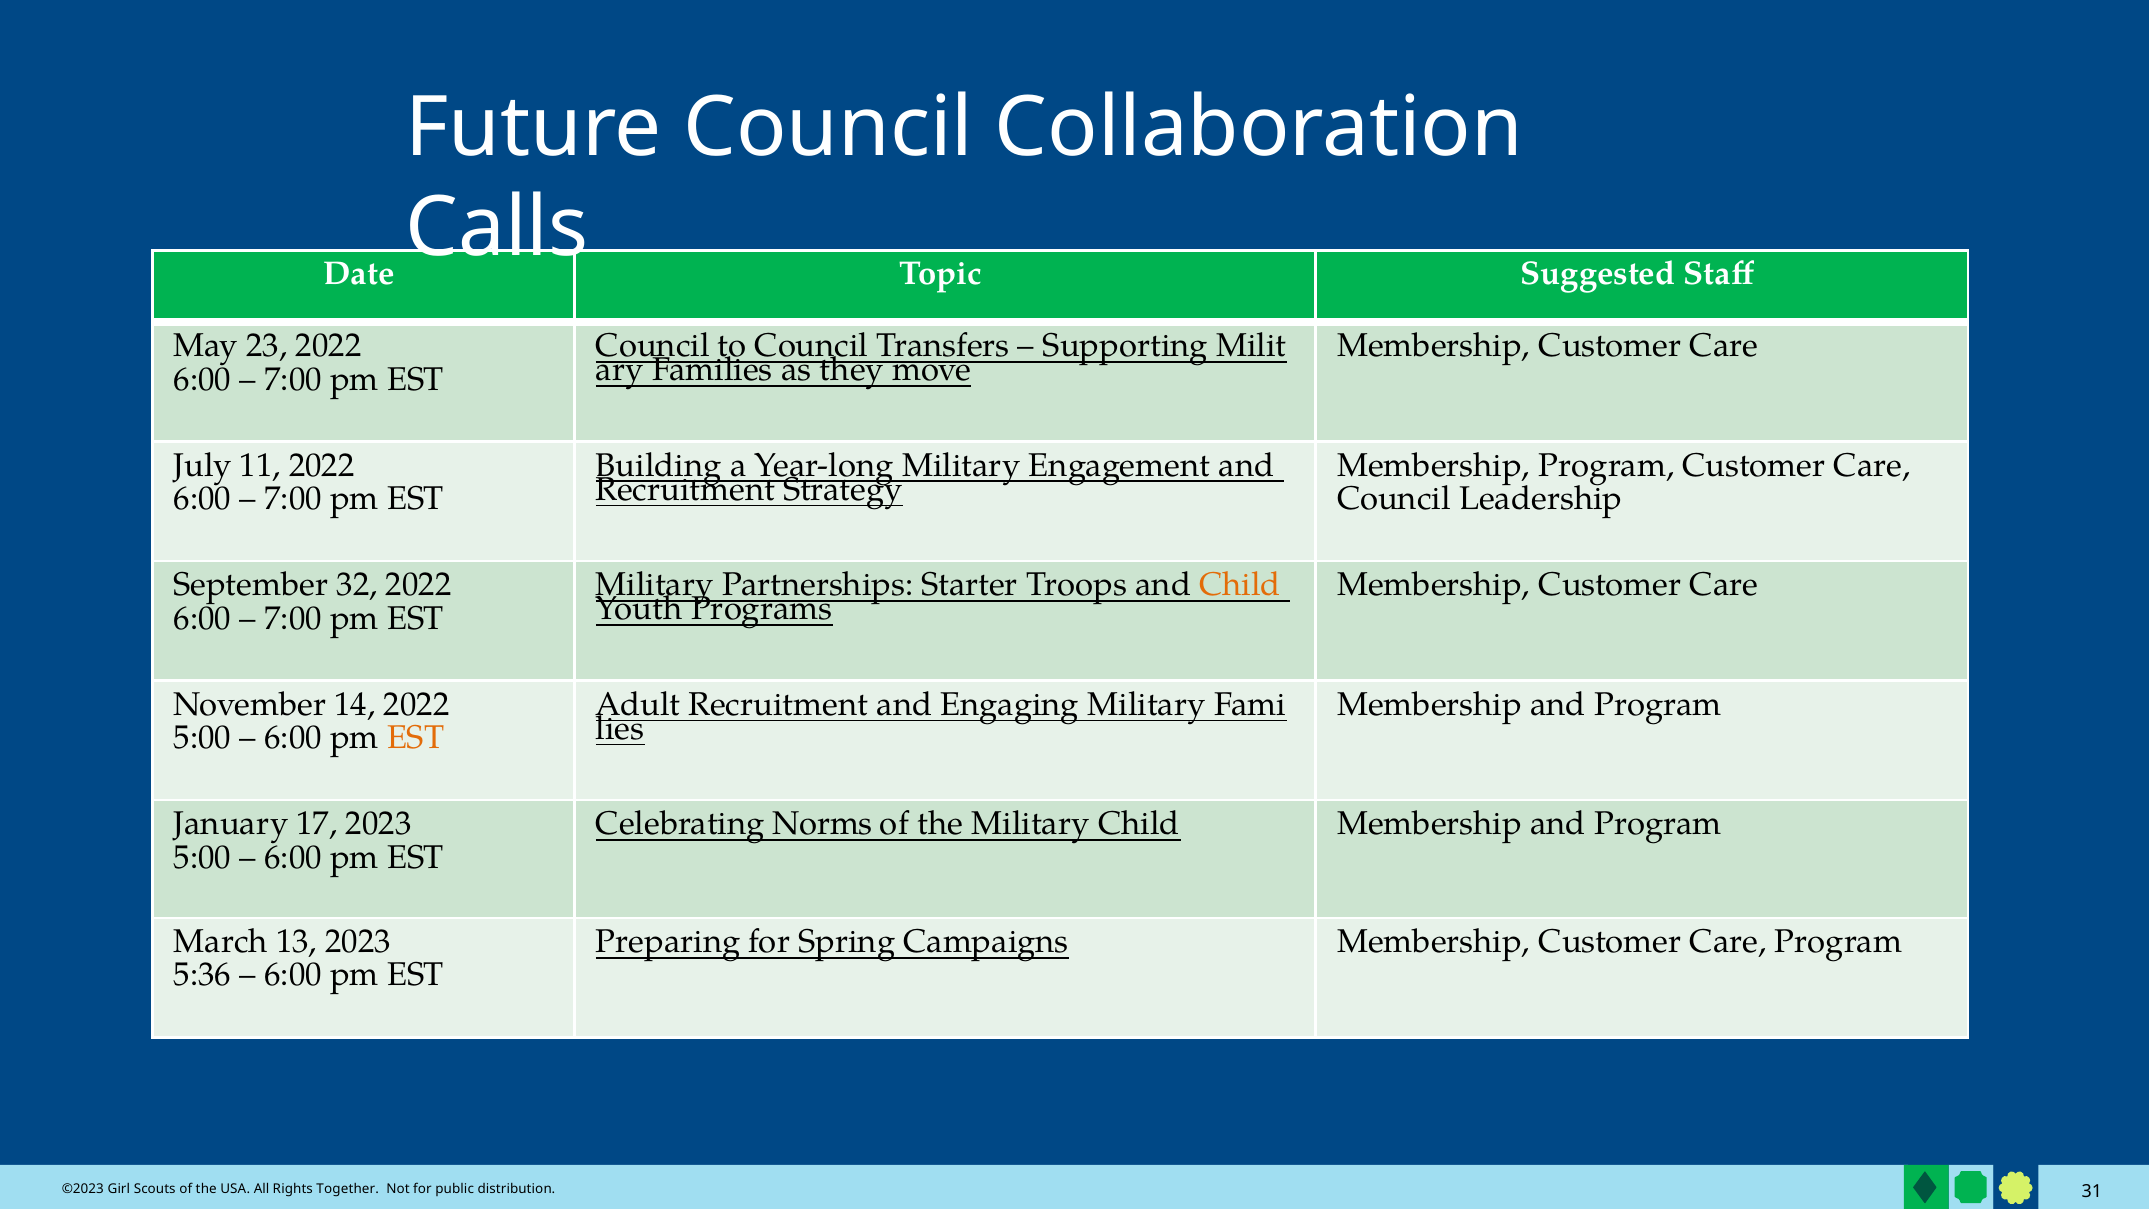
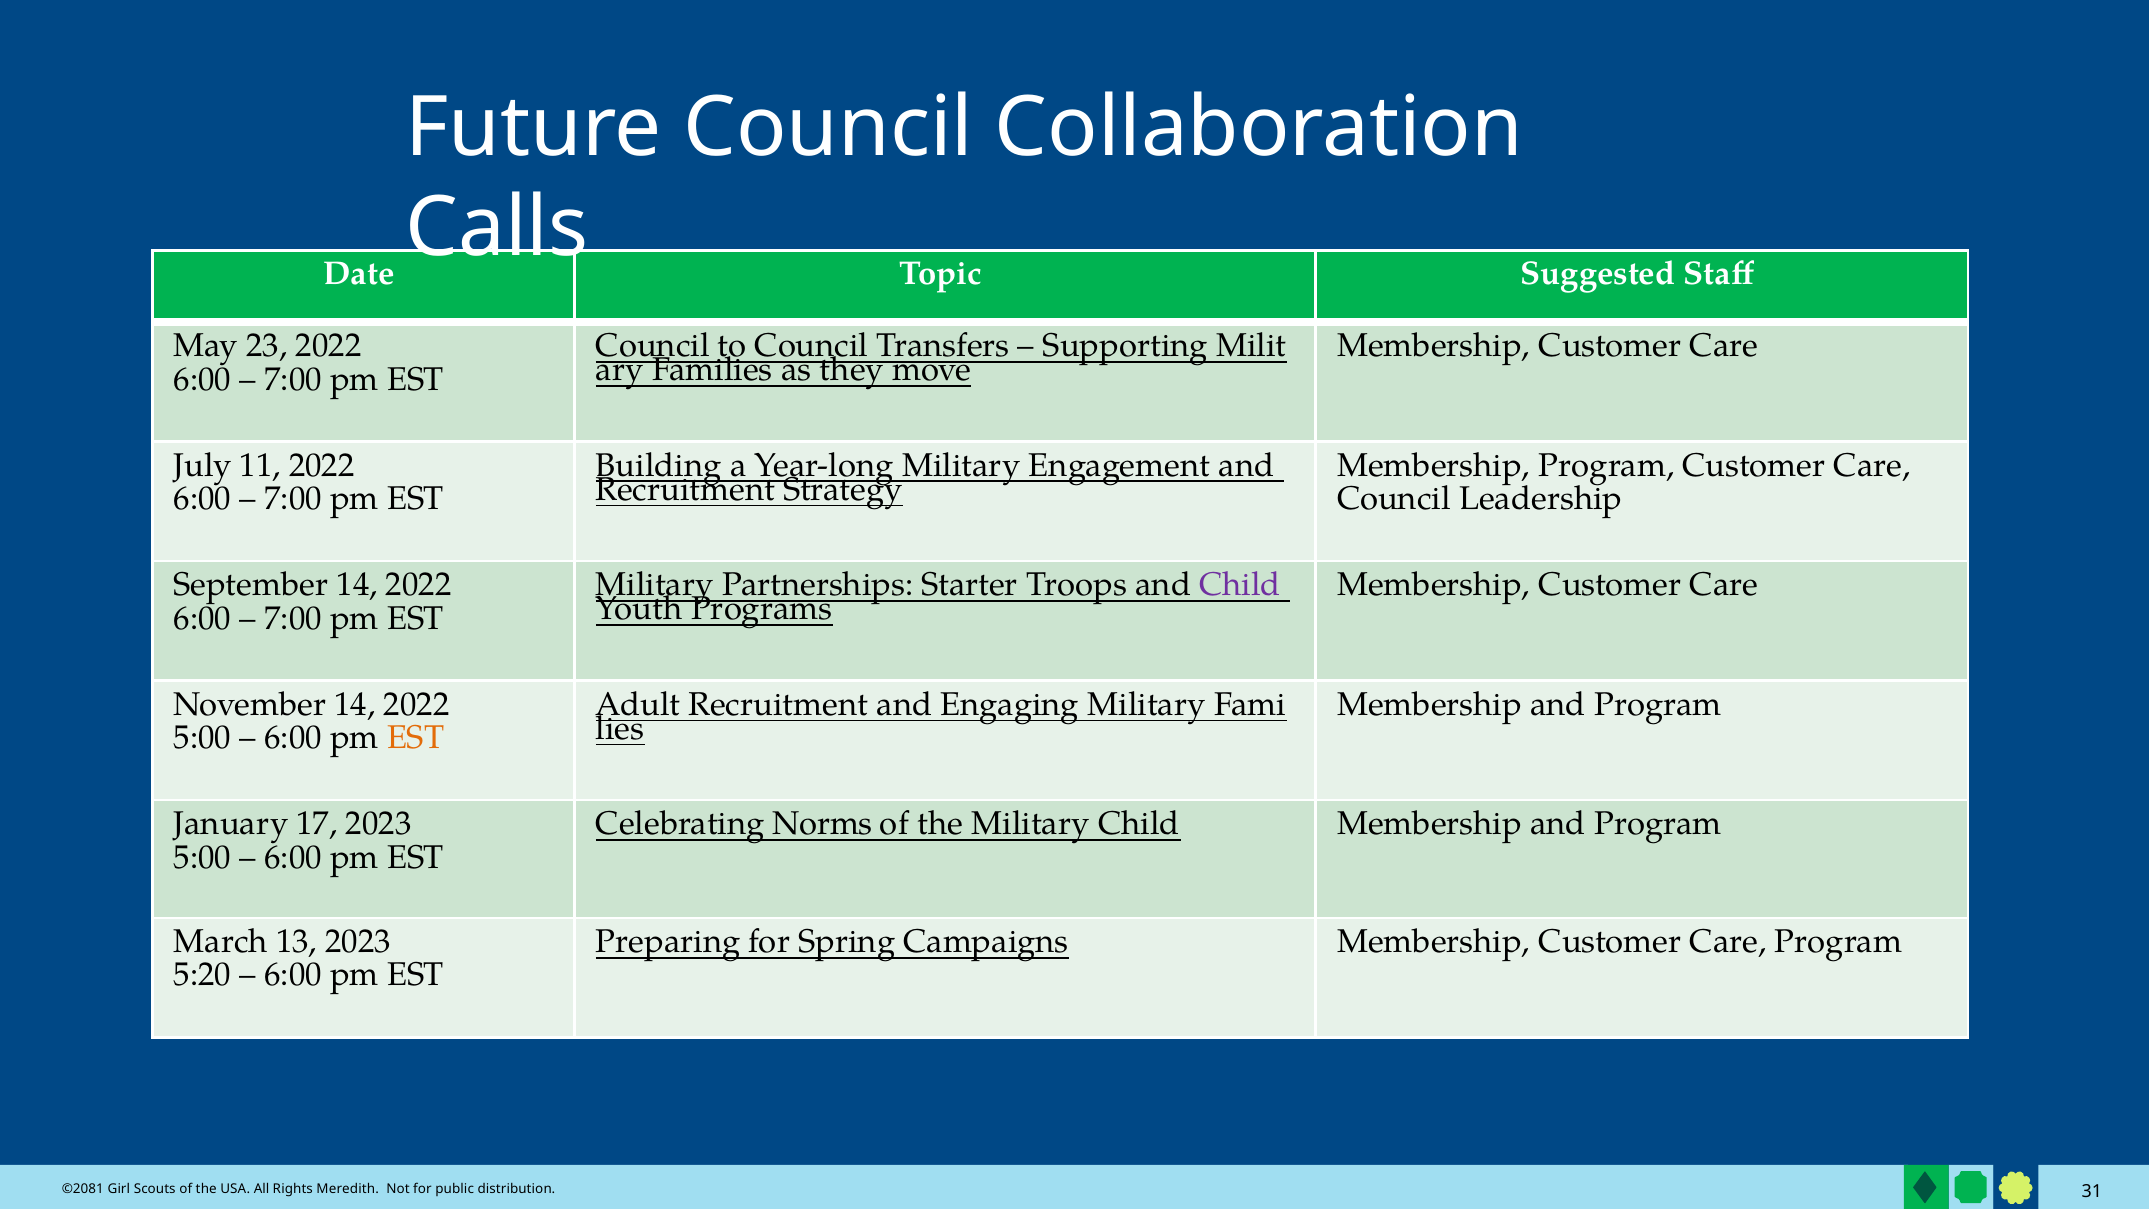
September 32: 32 -> 14 (357, 585)
Child colour: orange -> purple (1240, 585)
5:36: 5:36 -> 5:20 (203, 975)
©2023: ©2023 -> ©2081 (83, 1188)
Together: Together -> Meredith (348, 1188)
